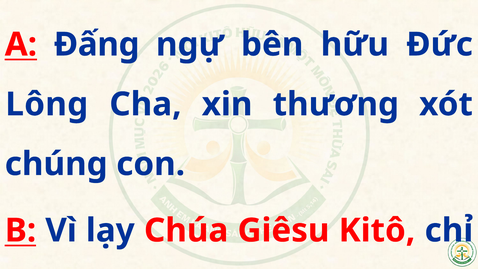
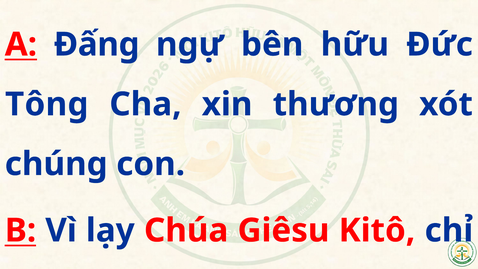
Lông: Lông -> Tông (47, 104)
